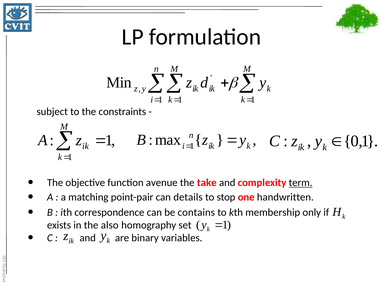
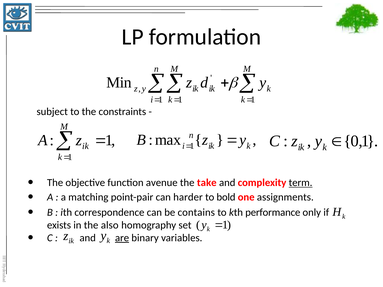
details: details -> harder (188, 197)
stop: stop -> bold (226, 197)
handwritten: handwritten -> assignments (285, 197)
membership: membership -> performance (273, 212)
are underline: none -> present (122, 238)
